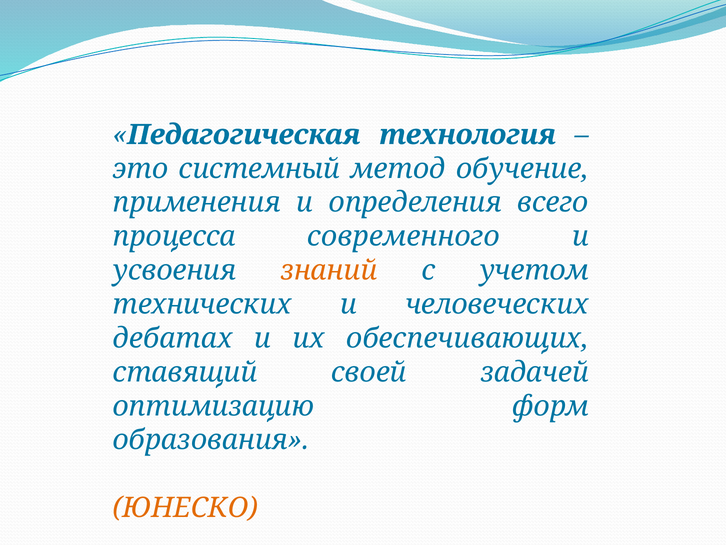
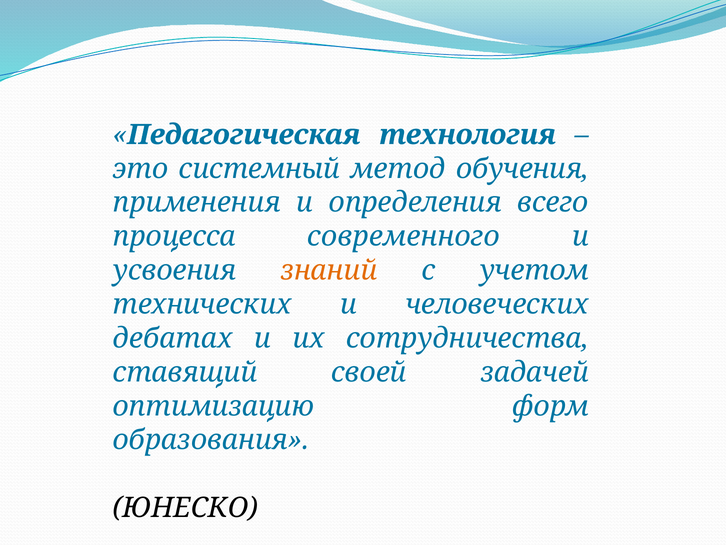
обучение: обучение -> обучения (523, 169)
обеспечивающих: обеспечивающих -> сотрудничества (467, 338)
ЮНЕСКО colour: orange -> black (185, 508)
